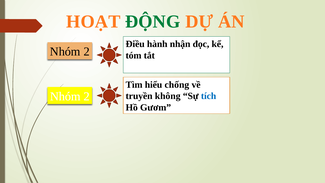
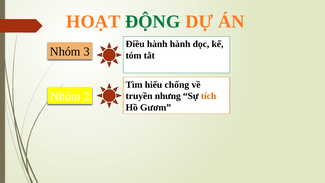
hành nhận: nhận -> hành (180, 44)
2: 2 -> 3 (87, 52)
không: không -> nhưng (168, 96)
tích colour: blue -> orange (209, 96)
